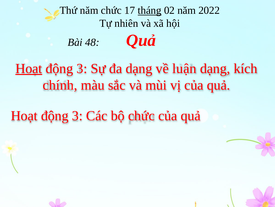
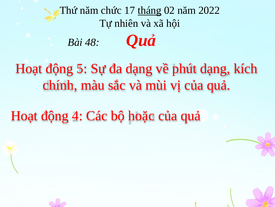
Hoạt underline: present -> none (29, 68)
3: 3 -> 5 (82, 68)
luận: luận -> phút (184, 68)
3: 3 -> 4 (77, 115)
bộ chức: chức -> hoặc (141, 115)
